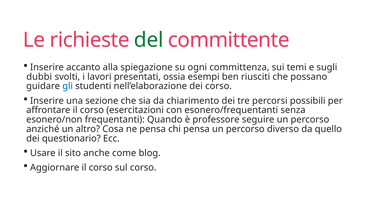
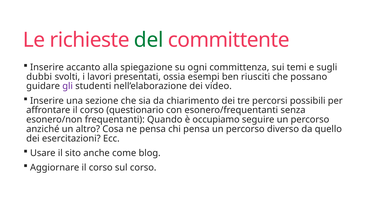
gli colour: blue -> purple (68, 86)
dei corso: corso -> video (218, 86)
esercitazioni: esercitazioni -> questionario (135, 110)
professore: professore -> occupiamo (216, 120)
questionario: questionario -> esercitazioni (71, 139)
